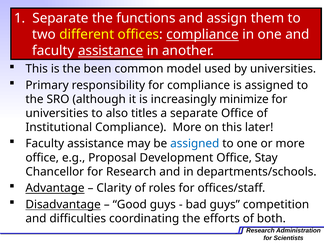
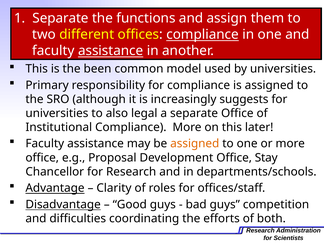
minimize: minimize -> suggests (244, 99)
titles: titles -> legal (144, 113)
assigned colour: blue -> orange (195, 144)
